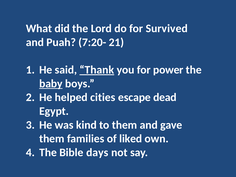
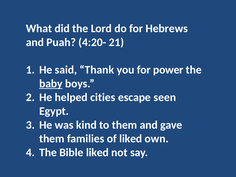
Survived: Survived -> Hebrews (167, 29)
7:20-: 7:20- -> 4:20- (92, 42)
Thank underline: present -> none (97, 70)
dead: dead -> seen (165, 97)
Bible days: days -> liked (97, 152)
